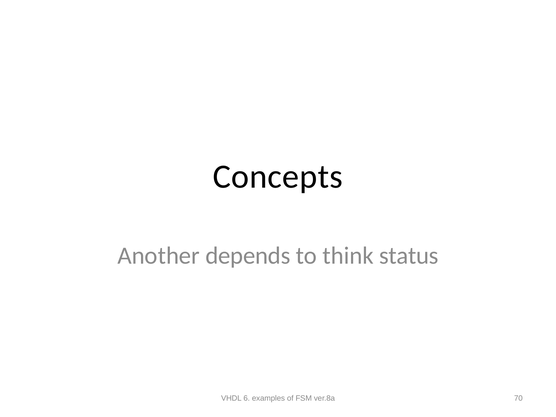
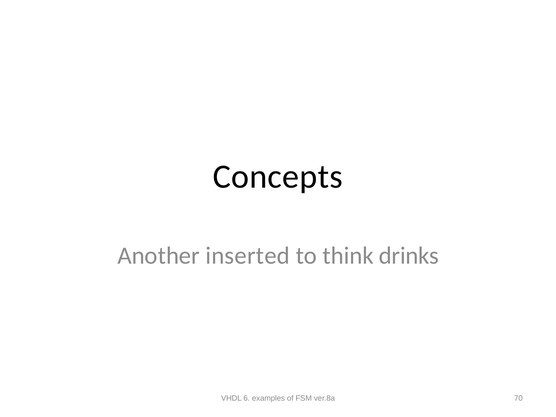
depends: depends -> inserted (248, 256)
status: status -> drinks (409, 256)
